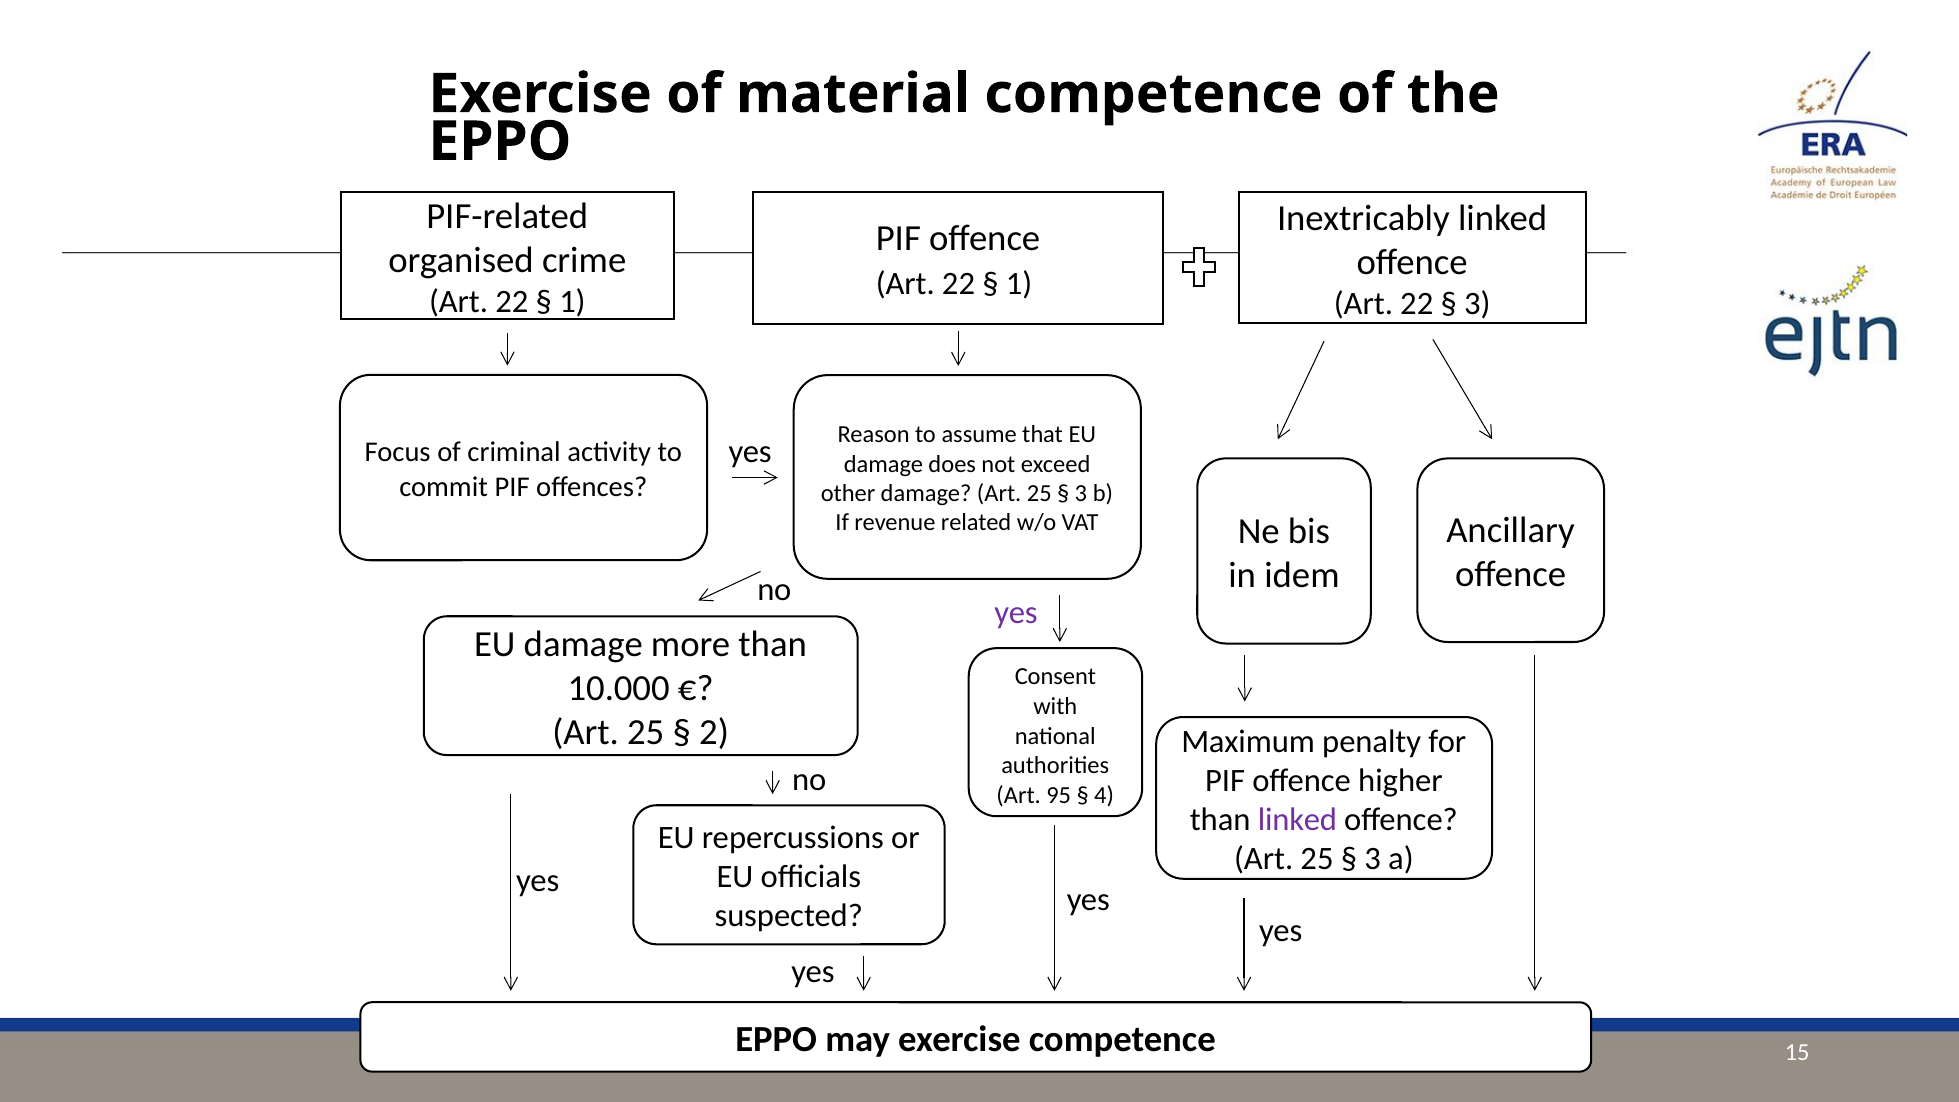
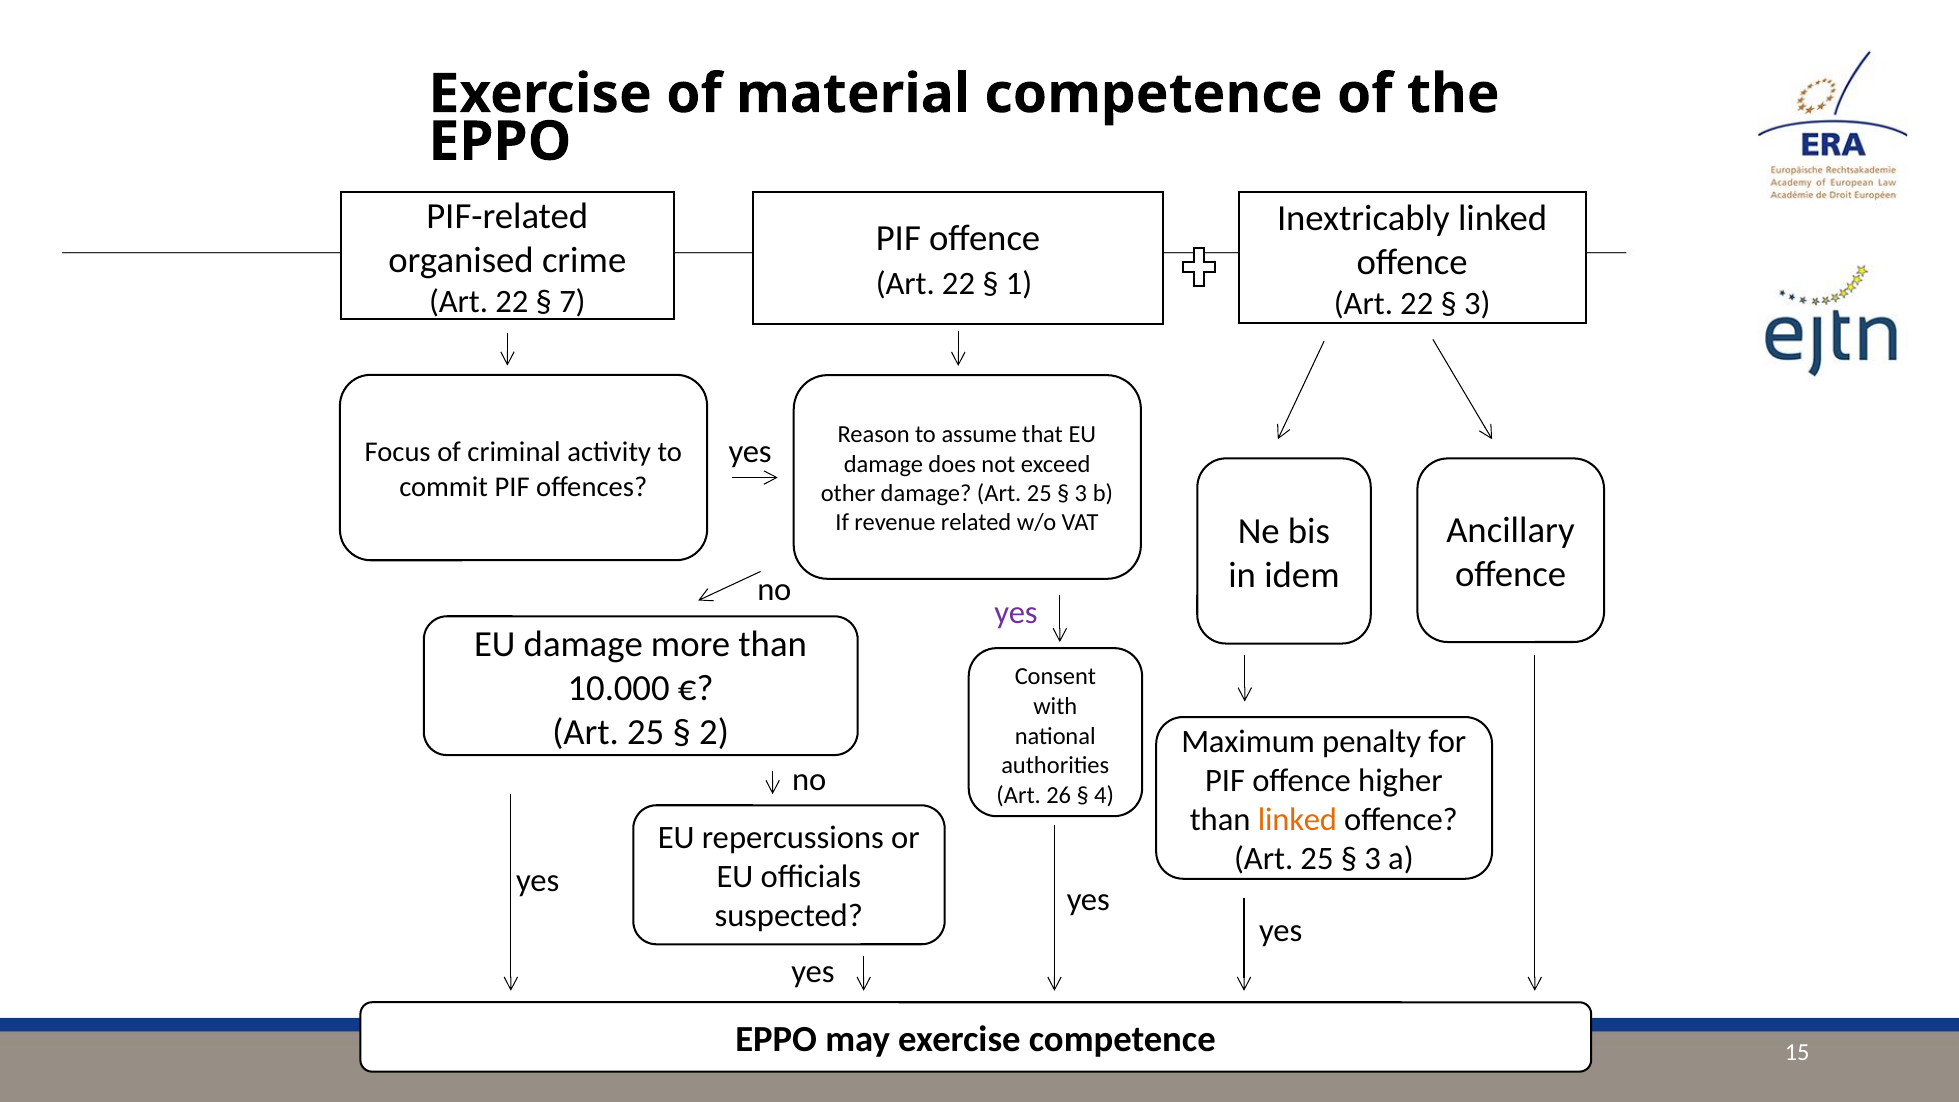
1: 1 -> 7 (572, 302)
95: 95 -> 26 (1059, 795)
linked colour: purple -> orange (1298, 820)
